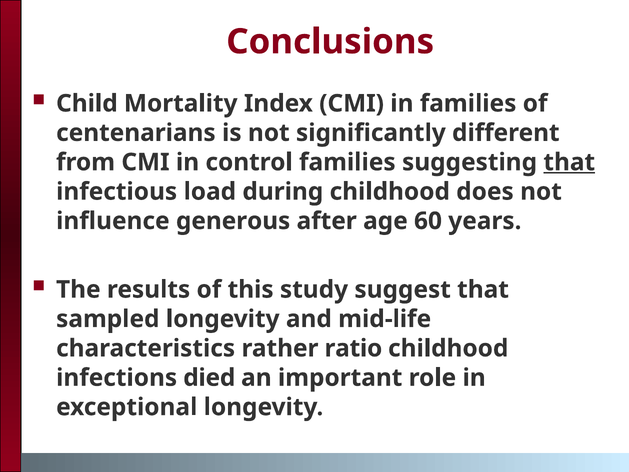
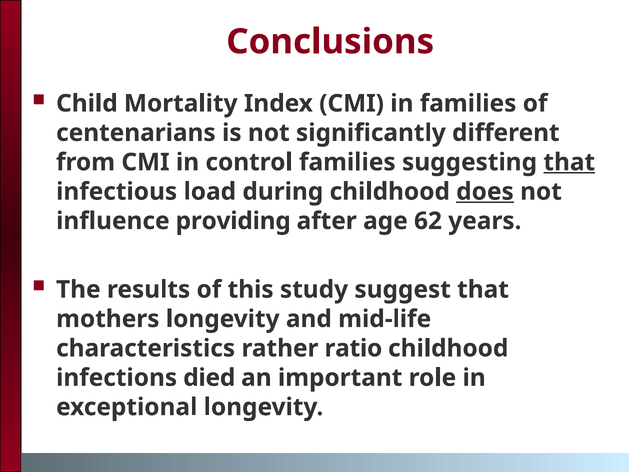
does underline: none -> present (485, 192)
generous: generous -> providing (233, 221)
60: 60 -> 62 (428, 221)
sampled: sampled -> mothers (108, 319)
